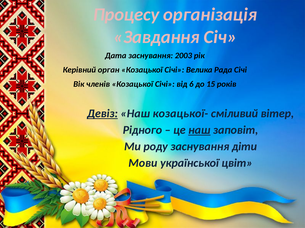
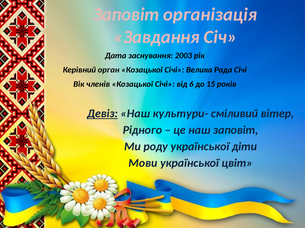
Процесу: Процесу -> Заповіт (126, 15)
козацької-: козацької- -> культури- (180, 114)
наш underline: present -> none (199, 130)
роду заснування: заснування -> української (200, 147)
